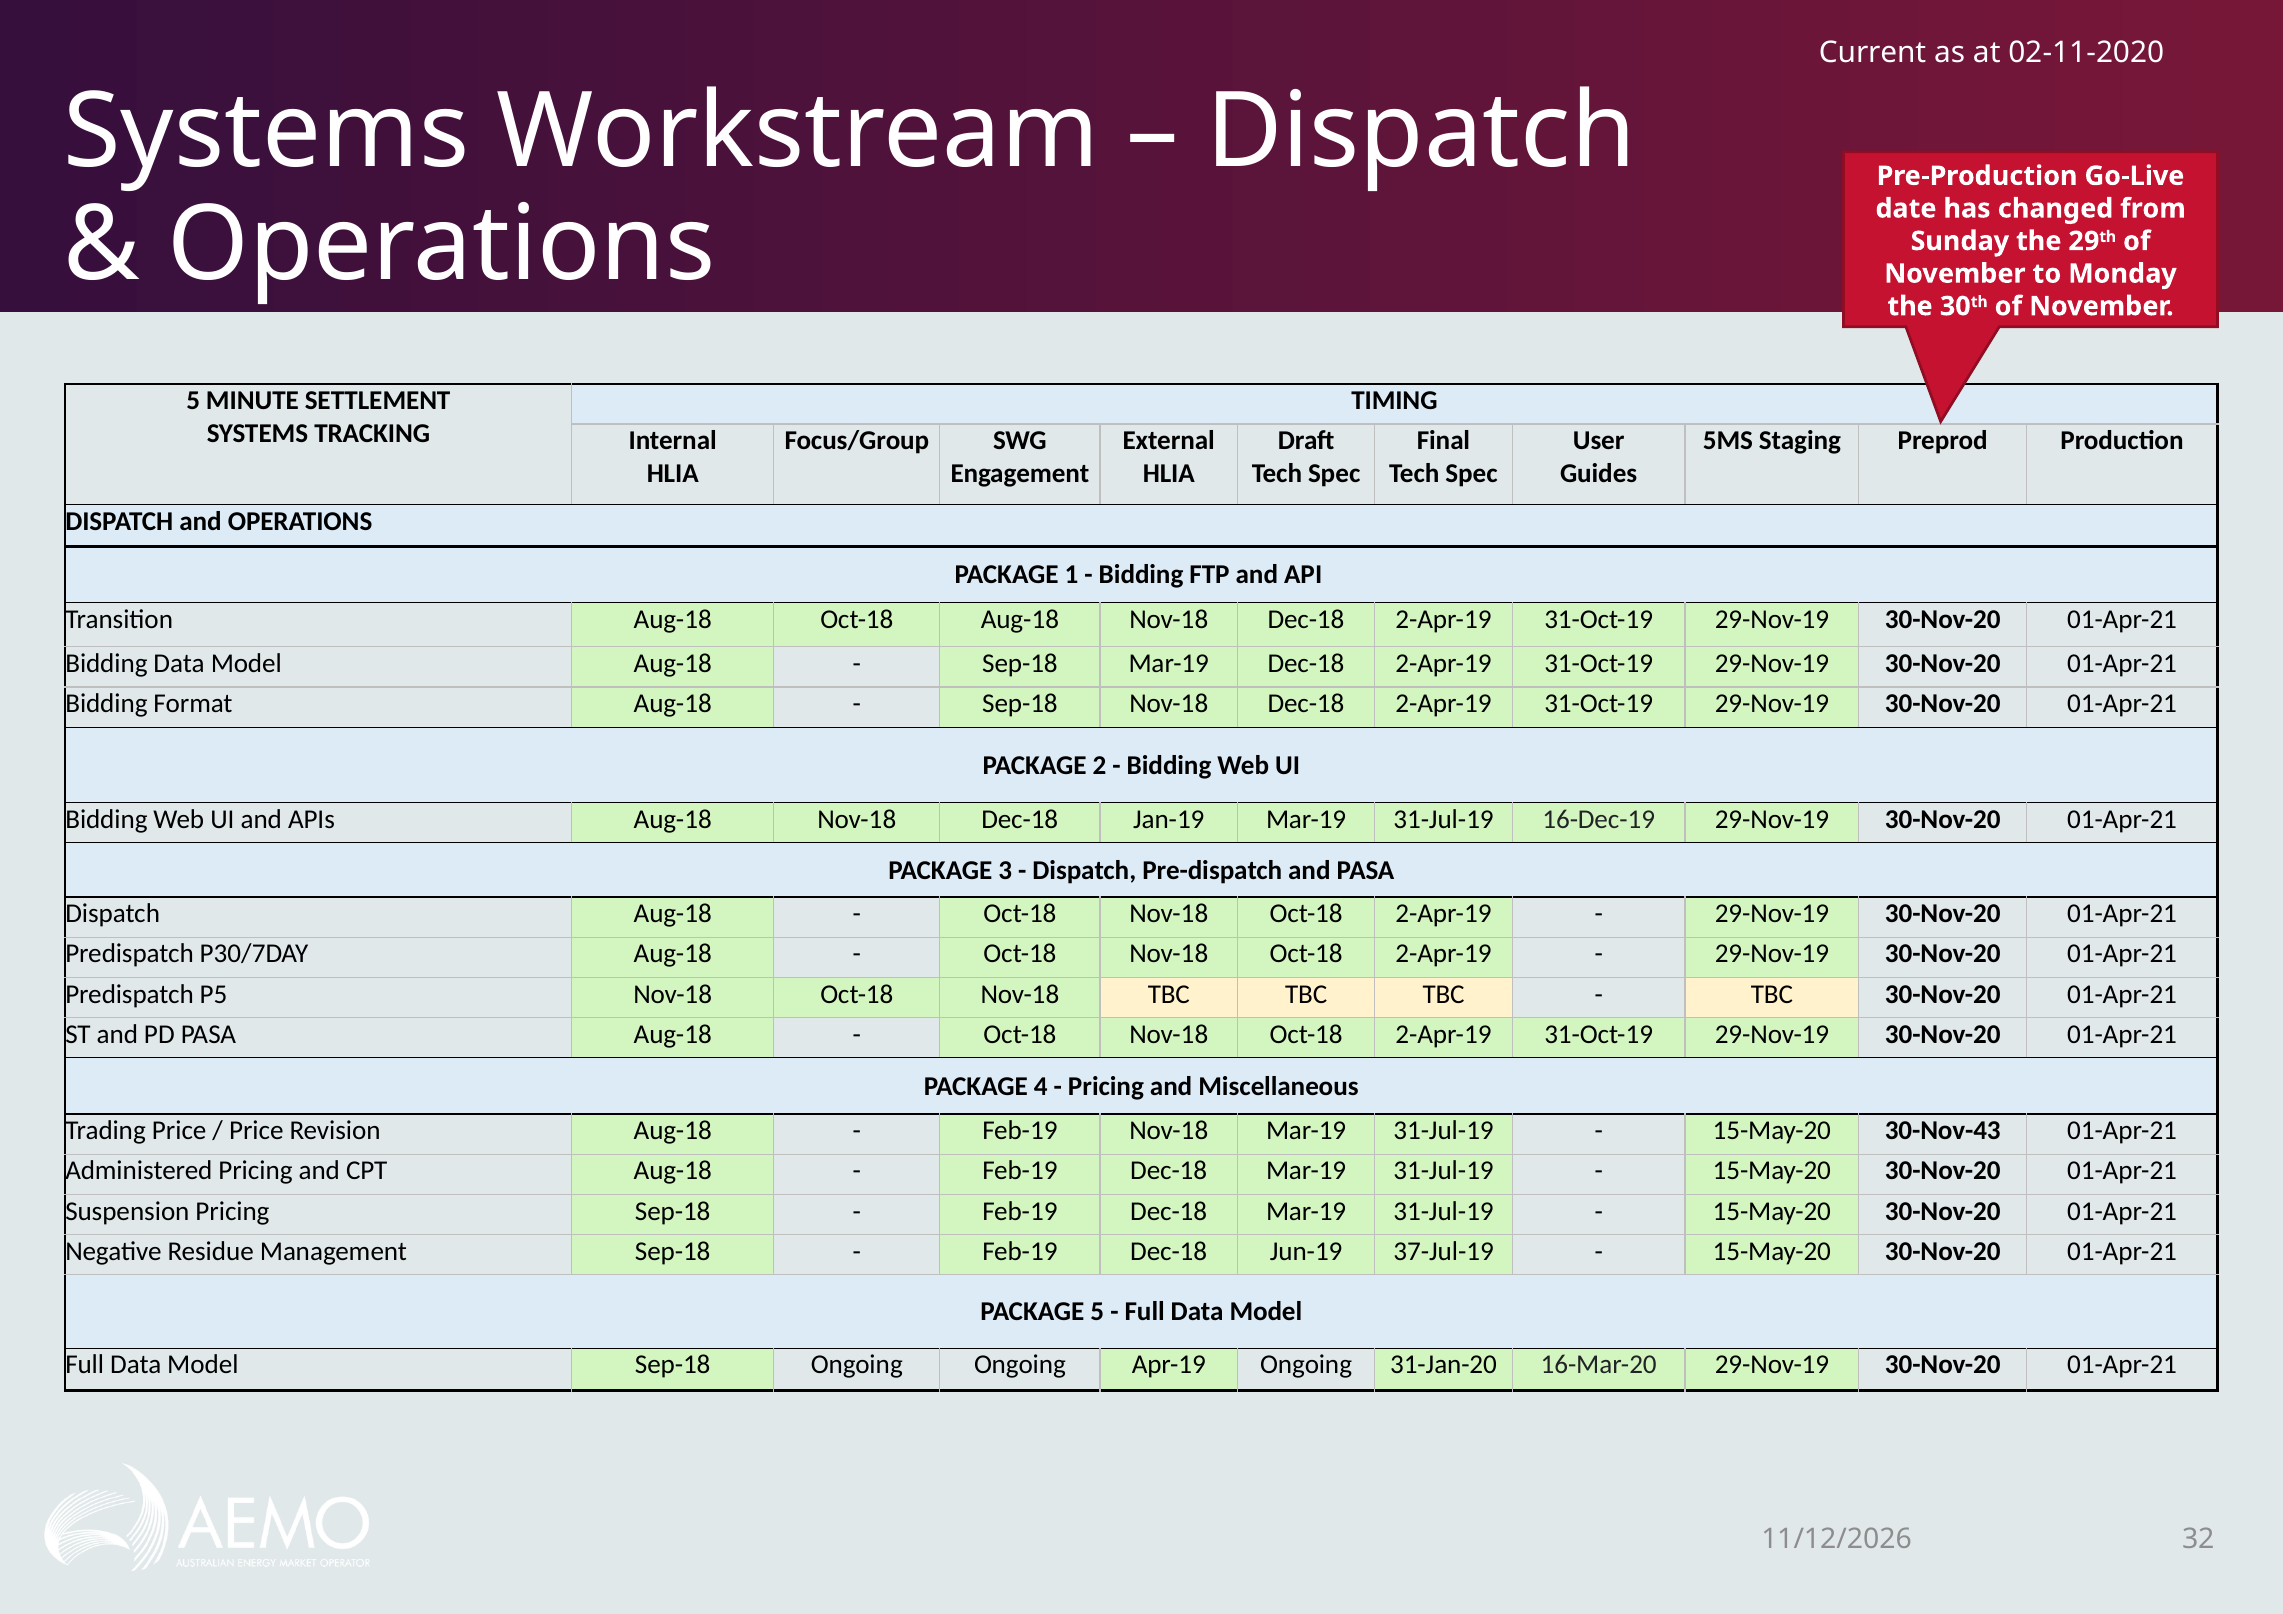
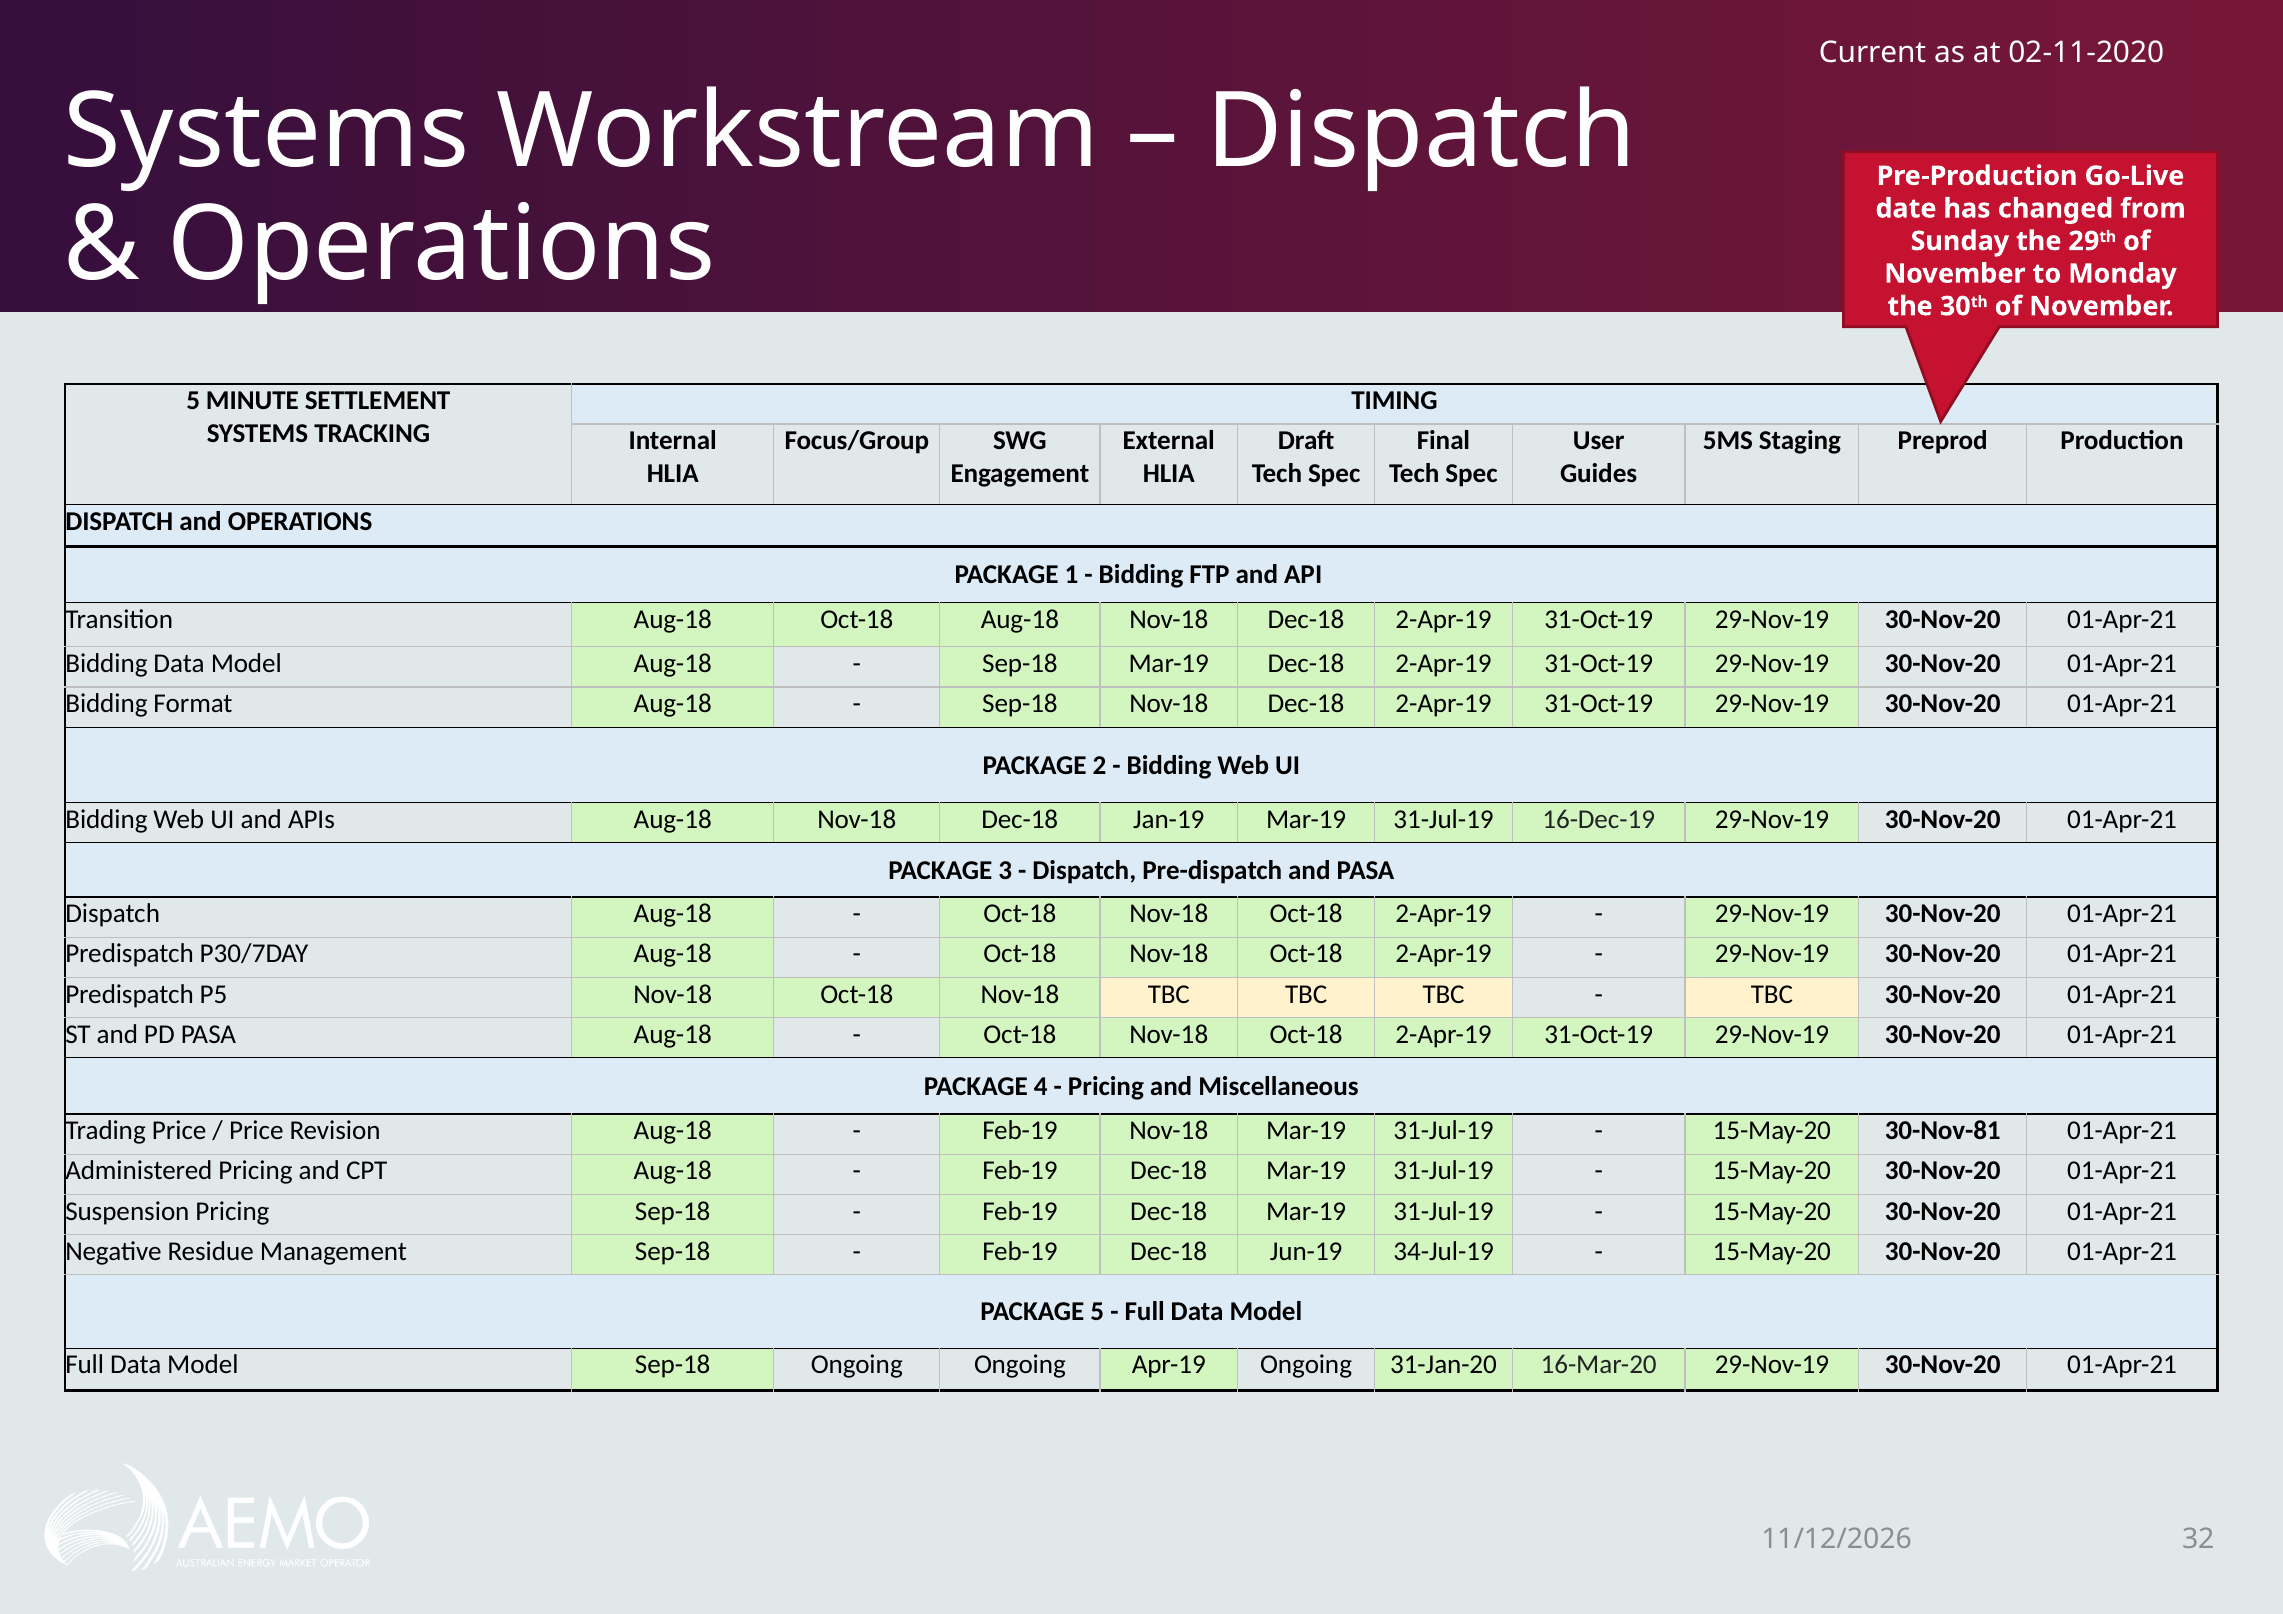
30-Nov-43: 30-Nov-43 -> 30-Nov-81 (1943, 1131)
37-Jul-19: 37-Jul-19 -> 34-Jul-19 (1444, 1252)
